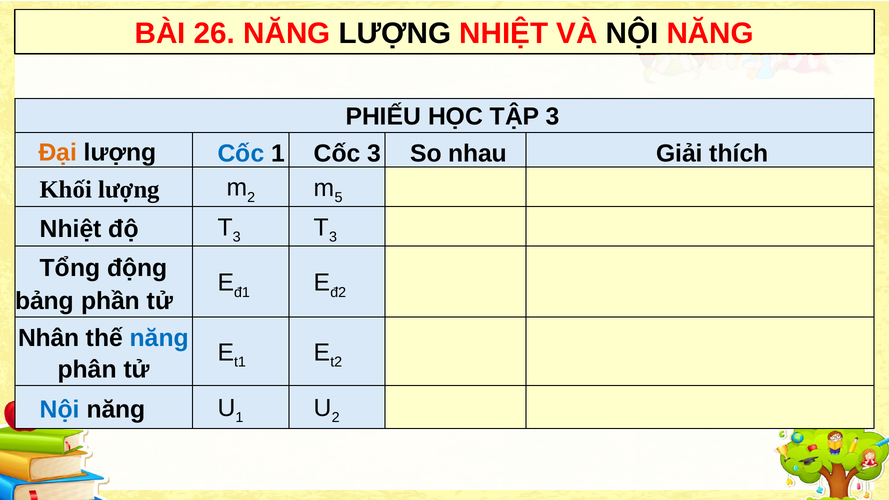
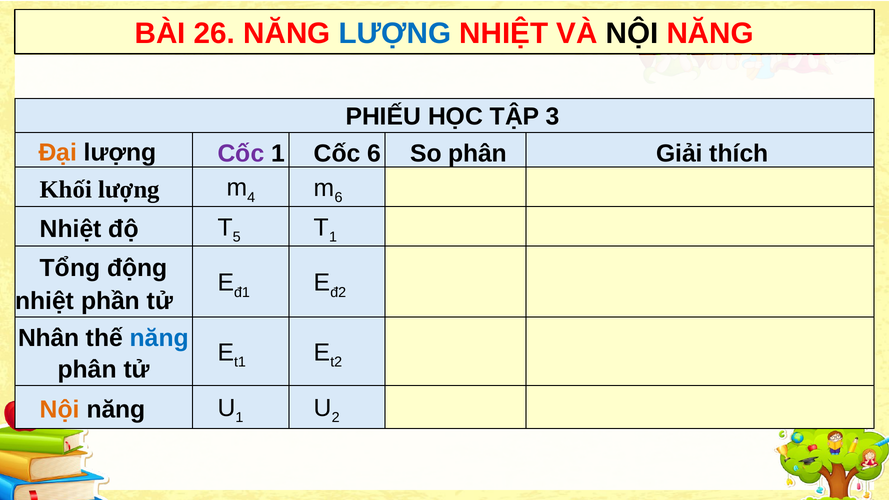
LƯỢNG colour: black -> blue (395, 34)
Cốc colour: blue -> purple (241, 154)
Cốc 3: 3 -> 6 (374, 154)
So nhau: nhau -> phân (478, 154)
2: 2 -> 4 (251, 197)
5: 5 -> 6 (338, 198)
3: 3 -> 5 (237, 237)
3: 3 -> 1 (333, 237)
bảng: bảng -> nhiệt (45, 301)
Nội colour: blue -> orange (60, 410)
